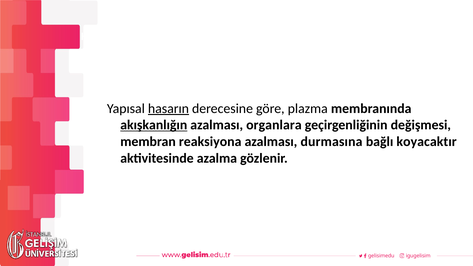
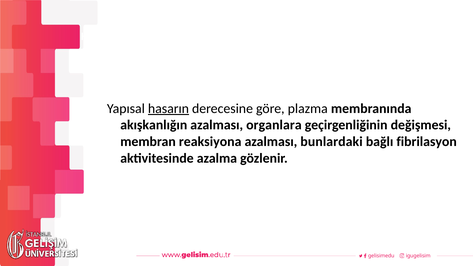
akışkanlığın underline: present -> none (154, 125)
durmasına: durmasına -> bunlardaki (332, 142)
koyacaktır: koyacaktır -> fibrilasyon (427, 142)
